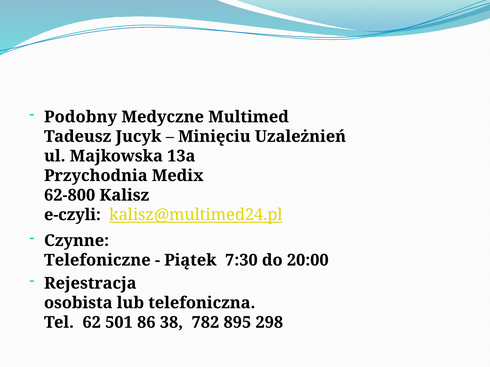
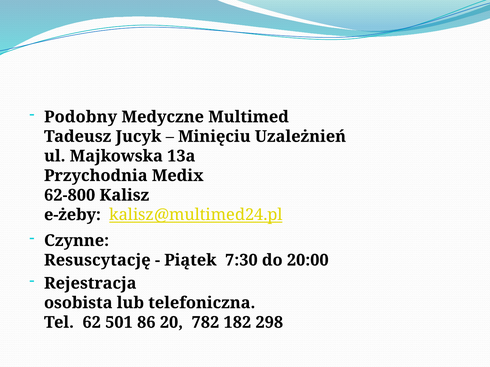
e-czyli: e-czyli -> e-żeby (72, 215)
Telefoniczne: Telefoniczne -> Resuscytację (97, 261)
38: 38 -> 20 (171, 323)
895: 895 -> 182 (237, 323)
